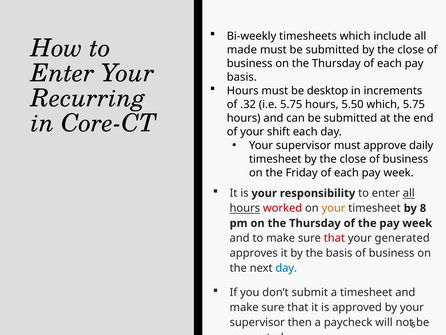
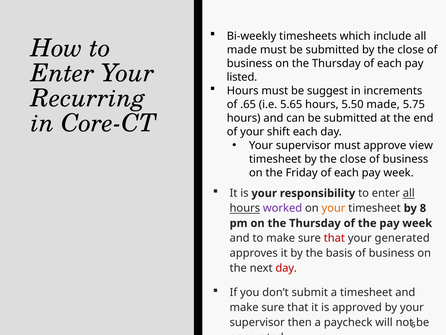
basis: basis -> listed (242, 77)
desktop: desktop -> suggest (328, 91)
.32: .32 -> .65 (248, 104)
i.e 5.75: 5.75 -> 5.65 (291, 104)
5.50 which: which -> made (383, 104)
daily: daily -> view (421, 145)
worked colour: red -> purple (283, 208)
day colour: blue -> red (286, 268)
